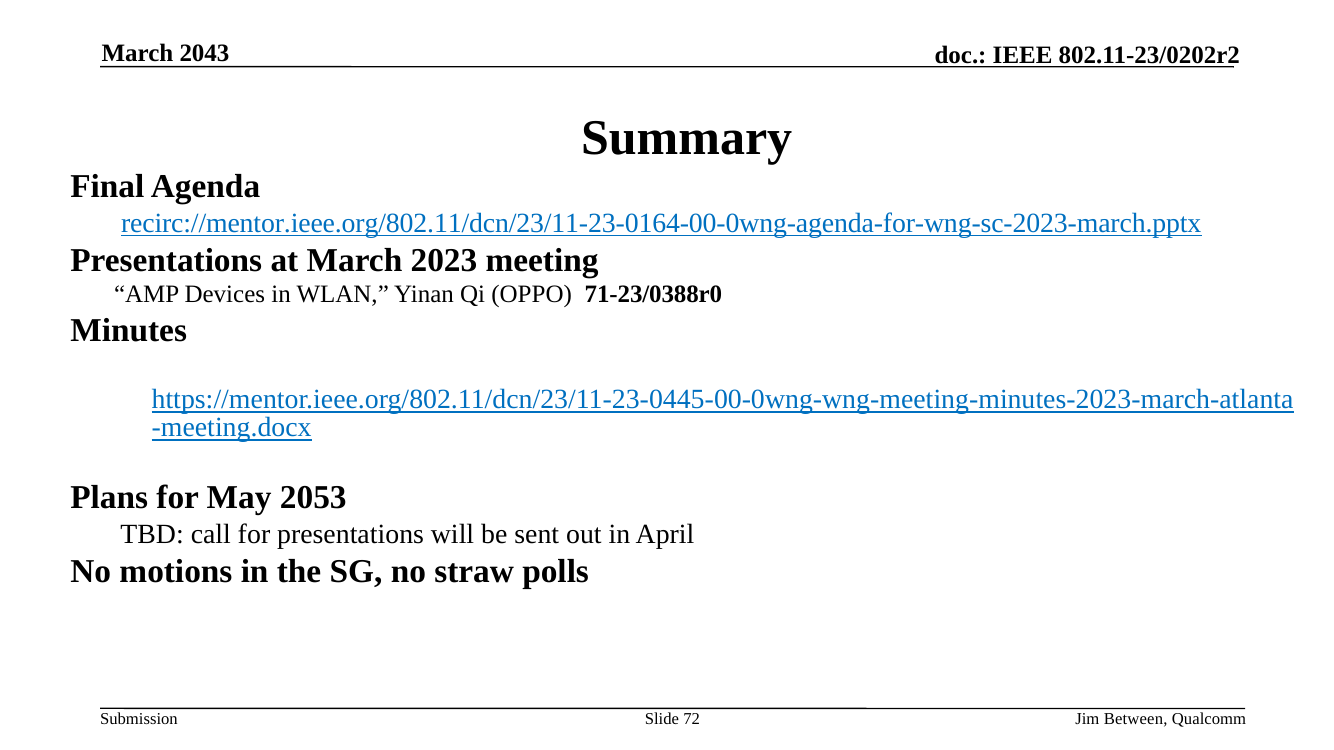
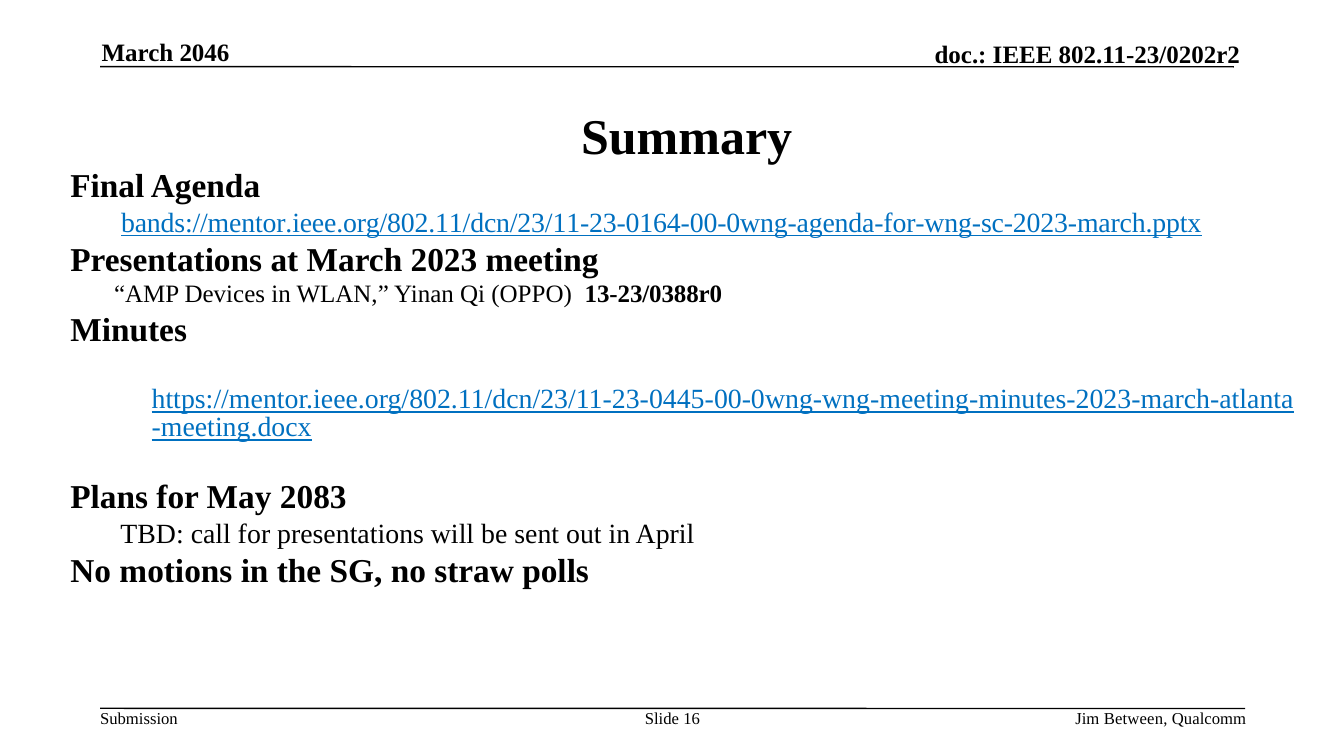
2043: 2043 -> 2046 (204, 53)
recirc://mentor.ieee.org/802.11/dcn/23/11-23-0164-00-0wng-agenda-for-wng-sc-2023-march.pptx: recirc://mentor.ieee.org/802.11/dcn/23/11-23-0164-00-0wng-agenda-for-wng-sc-2023-march.pptx -> bands://mentor.ieee.org/802.11/dcn/23/11-23-0164-00-0wng-agenda-for-wng-sc-2023-march.pptx (661, 223)
71-23/0388r0: 71-23/0388r0 -> 13-23/0388r0 (653, 295)
2053: 2053 -> 2083 (313, 498)
72: 72 -> 16 (692, 720)
